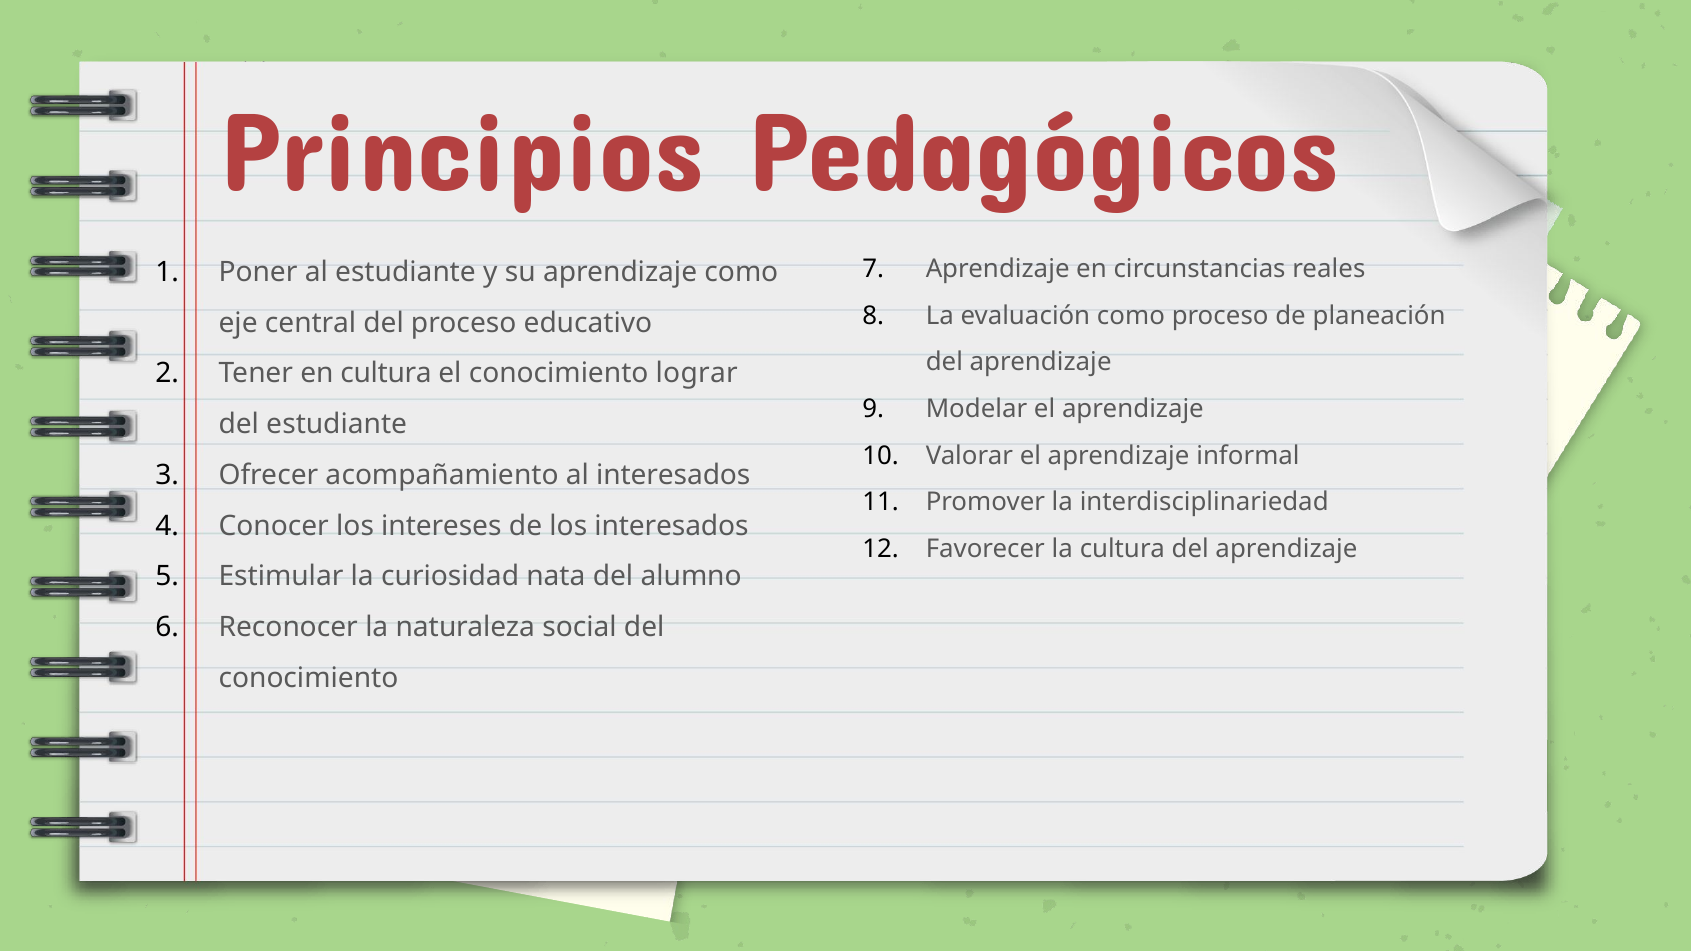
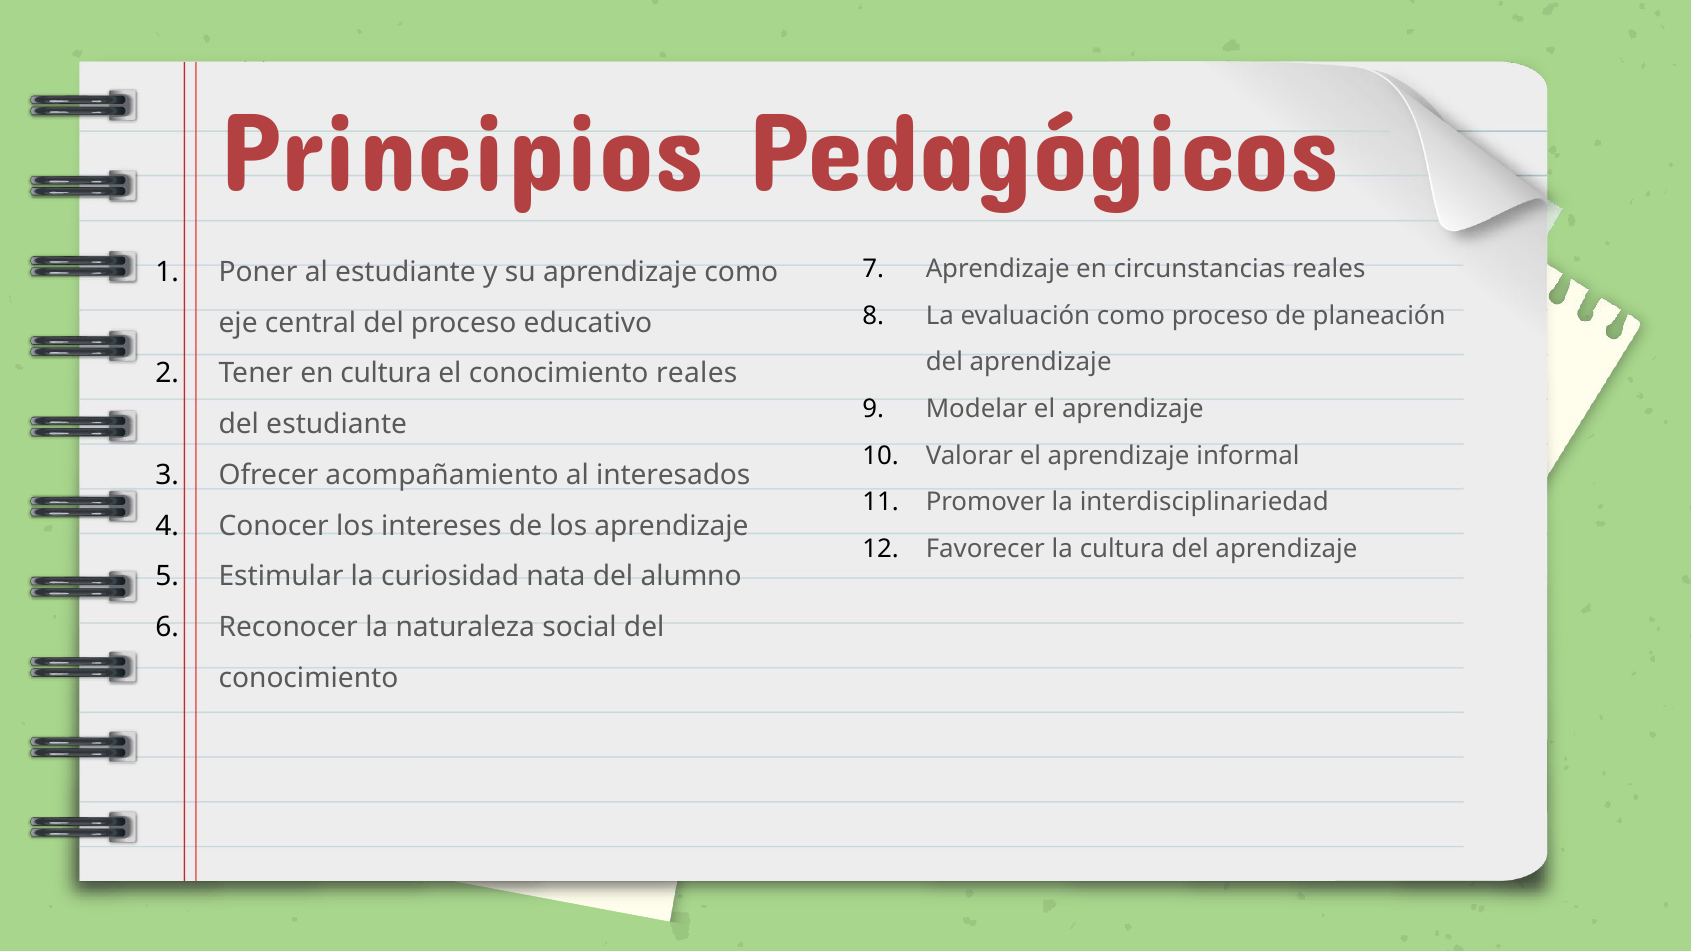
conocimiento lograr: lograr -> reales (697, 374)
los interesados: interesados -> aprendizaje (671, 526)
